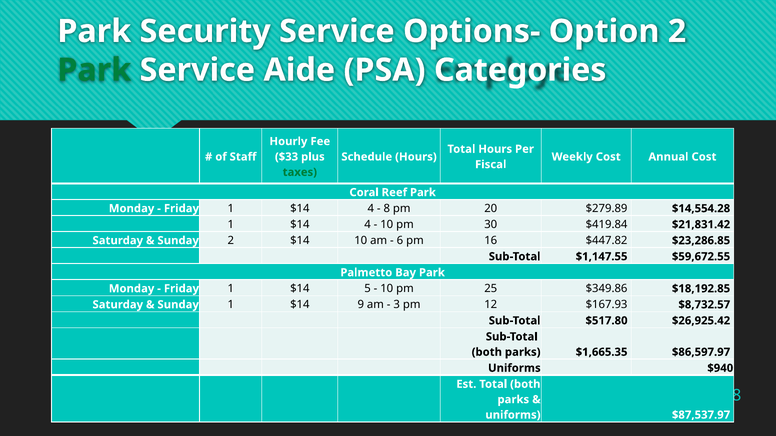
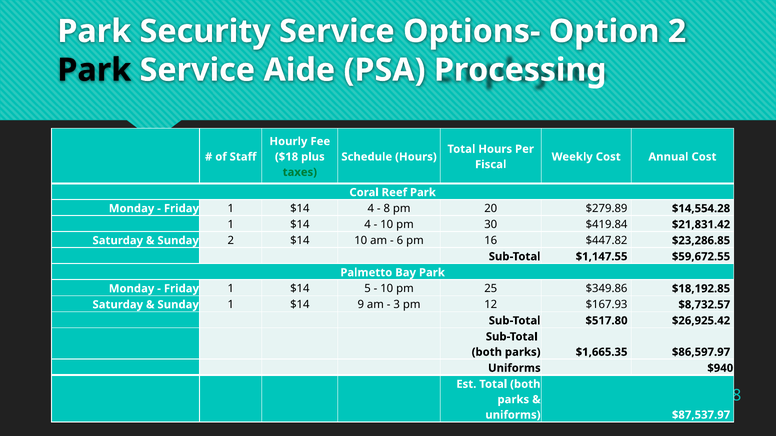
Park colour: green -> black (94, 70)
Categories: Categories -> Processing (520, 70)
$33: $33 -> $18 (287, 157)
